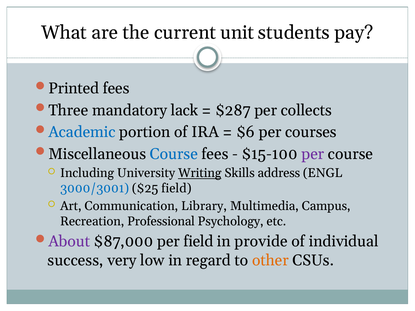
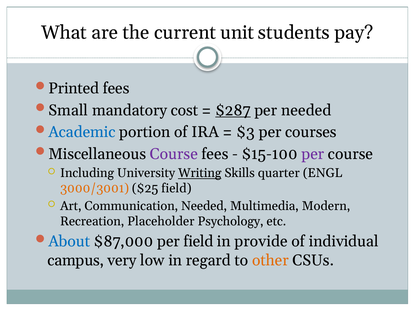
Three: Three -> Small (68, 110)
lack: lack -> cost (185, 110)
$287 underline: none -> present (233, 110)
per collects: collects -> needed (306, 110)
$6: $6 -> $3 (246, 132)
Course colour: blue -> purple (174, 154)
address: address -> quarter (279, 173)
3000/3001 colour: blue -> orange (95, 188)
Communication Library: Library -> Needed (204, 206)
Campus: Campus -> Modern (326, 206)
Professional: Professional -> Placeholder (161, 221)
About colour: purple -> blue (69, 242)
success: success -> campus (76, 260)
